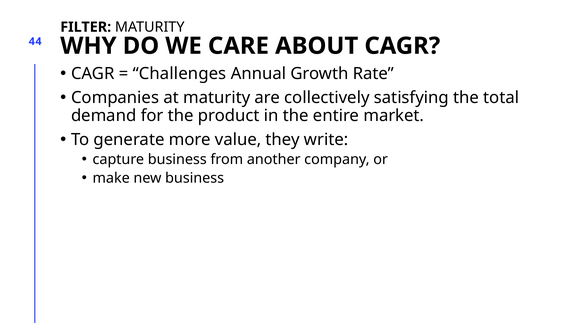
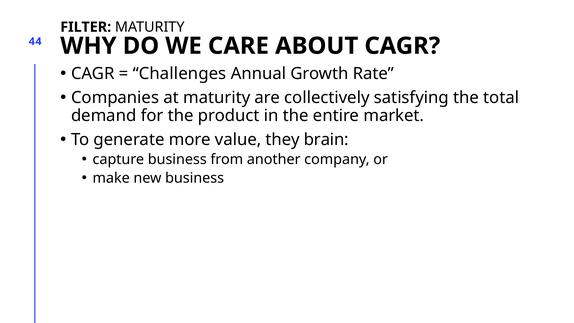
write: write -> brain (326, 140)
